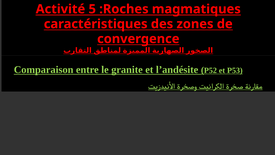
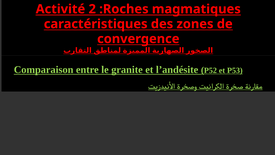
5: 5 -> 2 (92, 9)
